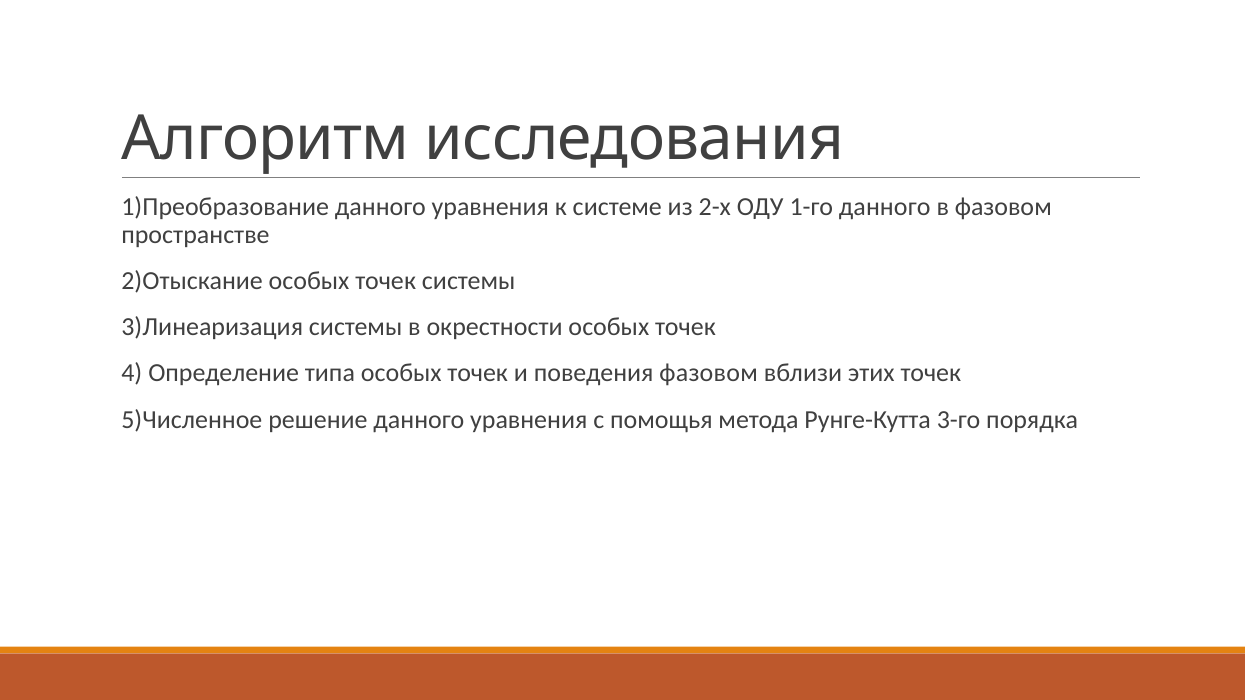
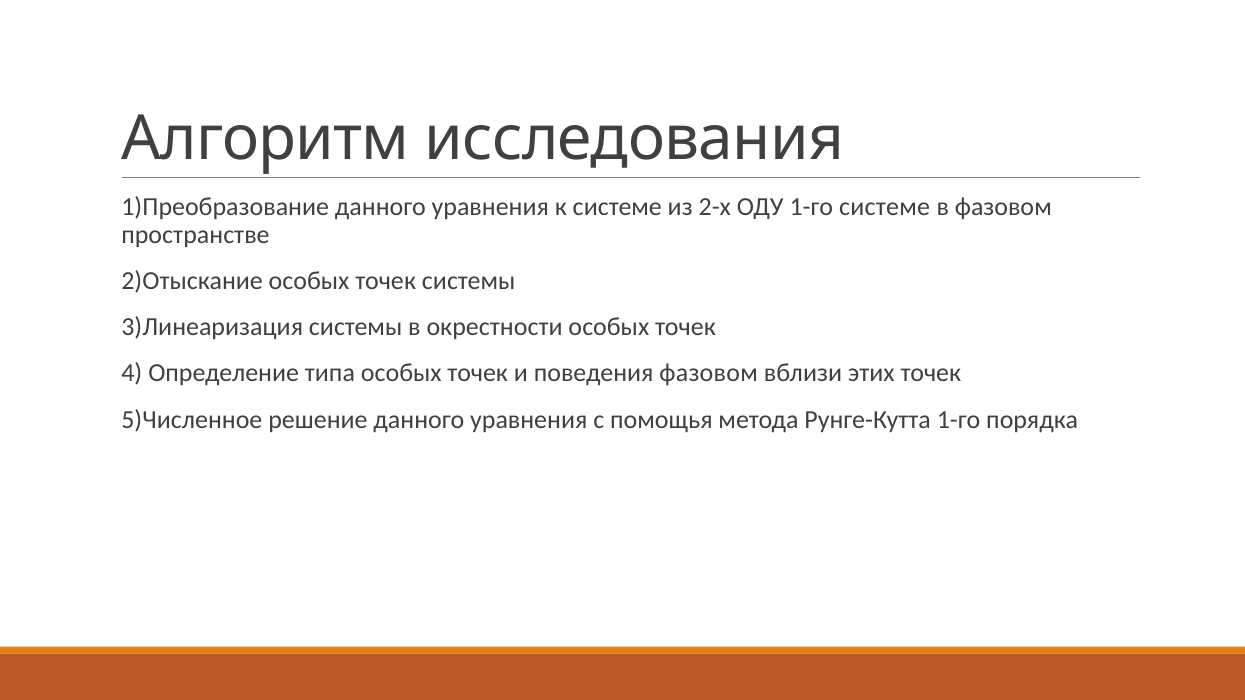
1-го данного: данного -> системе (885, 207)
Рунге-Кутта 3-го: 3-го -> 1-го (959, 420)
